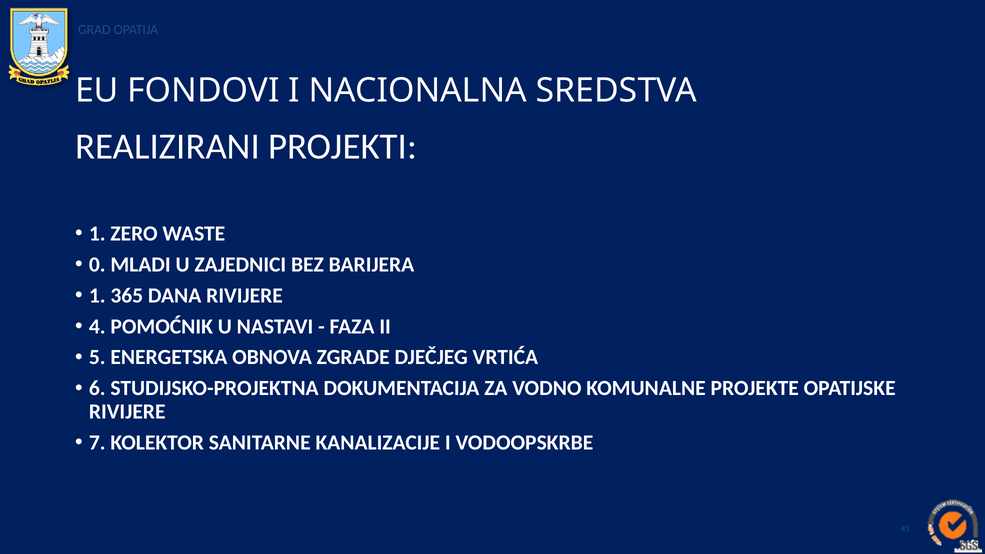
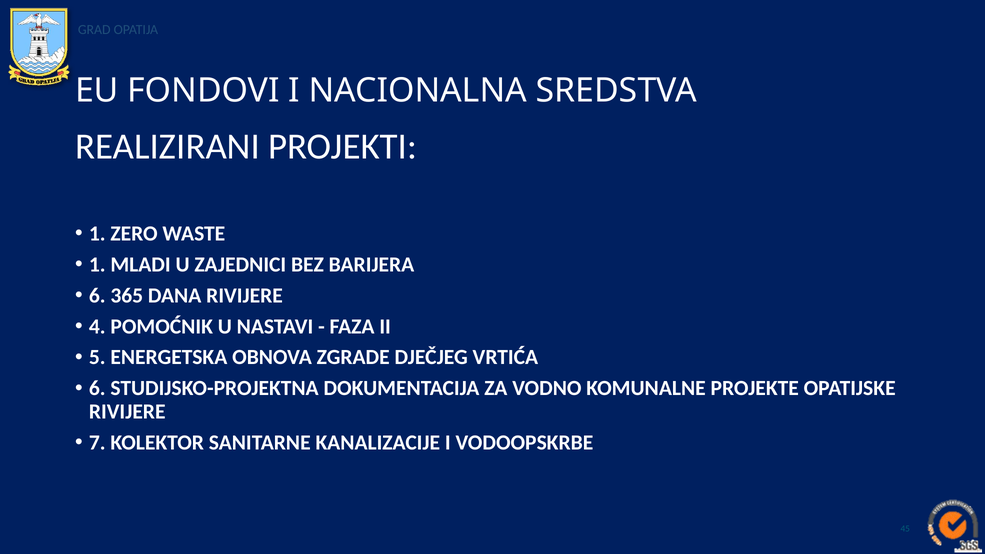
0: 0 -> 1 (97, 264)
1: 1 -> 6 (97, 295)
